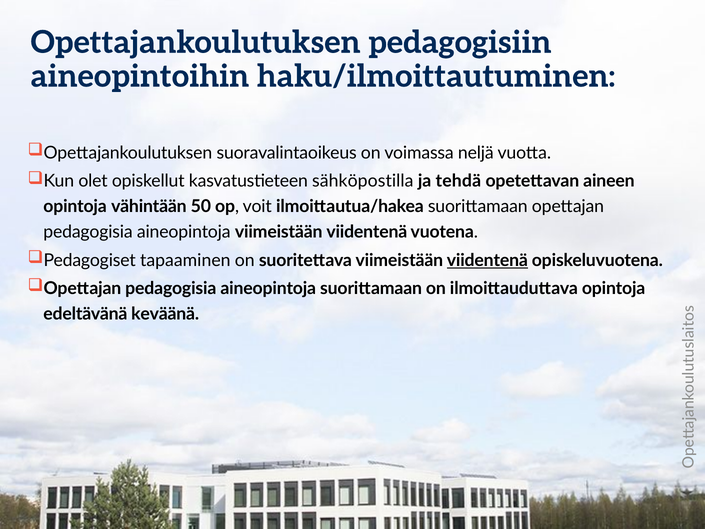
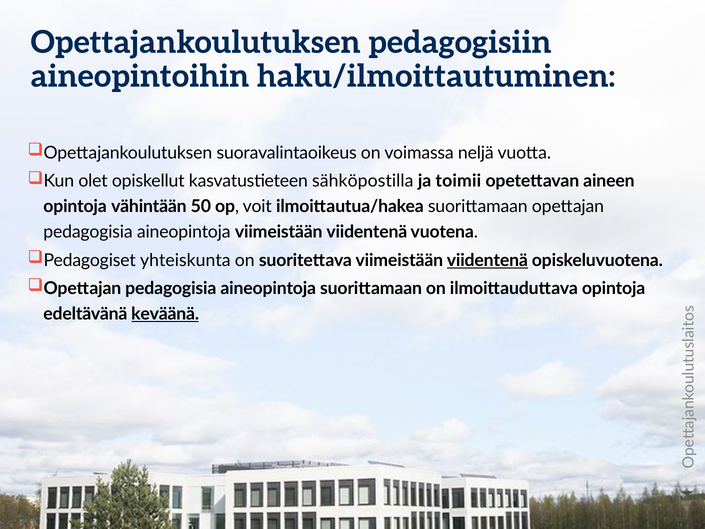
tehdä: tehdä -> toimii (458, 181)
tapaaminen: tapaaminen -> yhteiskunta (185, 260)
keväänä underline: none -> present (165, 314)
